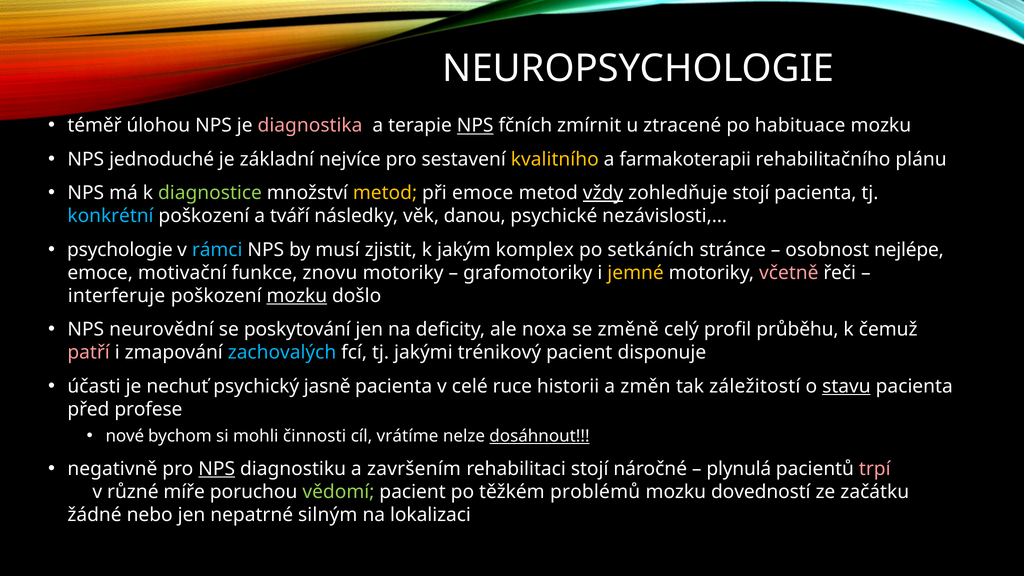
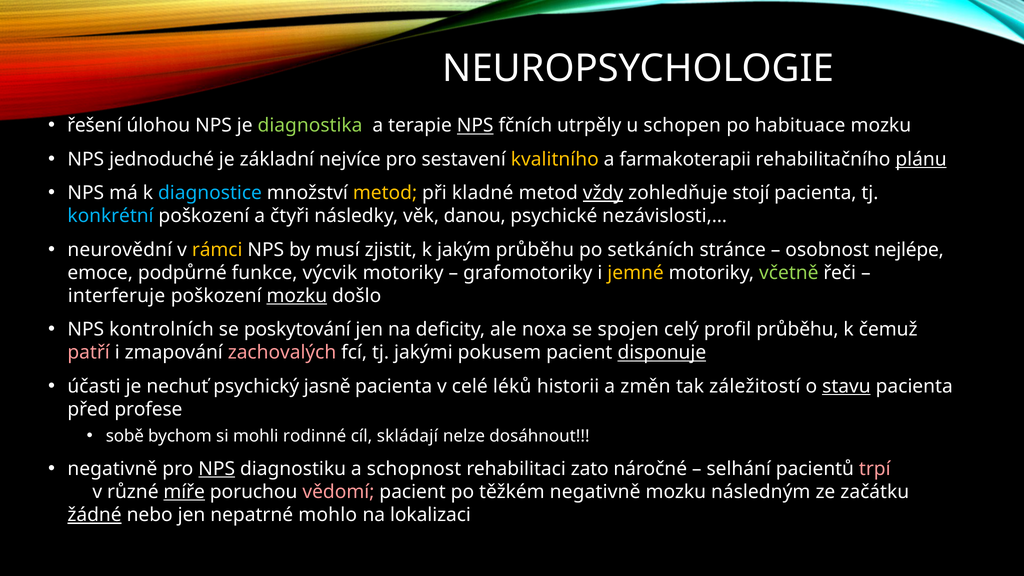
téměř: téměř -> řešení (95, 126)
diagnostika colour: pink -> light green (310, 126)
zmírnit: zmírnit -> utrpěly (589, 126)
ztracené: ztracené -> schopen (682, 126)
plánu underline: none -> present (921, 159)
diagnostice colour: light green -> light blue (210, 193)
při emoce: emoce -> kladné (483, 193)
tváří: tváří -> čtyři (290, 216)
psychologie: psychologie -> neurovědní (120, 250)
rámci colour: light blue -> yellow (217, 250)
jakým komplex: komplex -> průběhu (535, 250)
motivační: motivační -> podpůrné (182, 273)
znovu: znovu -> výcvik (330, 273)
včetně colour: pink -> light green (789, 273)
neurovědní: neurovědní -> kontrolních (161, 330)
změně: změně -> spojen (628, 330)
zachovalých colour: light blue -> pink (282, 353)
trénikový: trénikový -> pokusem (499, 353)
disponuje underline: none -> present (662, 353)
ruce: ruce -> léků (512, 386)
nové: nové -> sobě (125, 436)
činnosti: činnosti -> rodinné (315, 436)
vrátíme: vrátíme -> skládají (407, 436)
dosáhnout underline: present -> none (539, 436)
završením: završením -> schopnost (414, 469)
rehabilitaci stojí: stojí -> zato (590, 469)
plynulá: plynulá -> selhání (739, 469)
míře underline: none -> present (184, 492)
vědomí colour: light green -> pink (338, 492)
těžkém problémů: problémů -> negativně (595, 492)
dovedností: dovedností -> následným (761, 492)
žádné underline: none -> present (95, 515)
silným: silným -> mohlo (328, 515)
